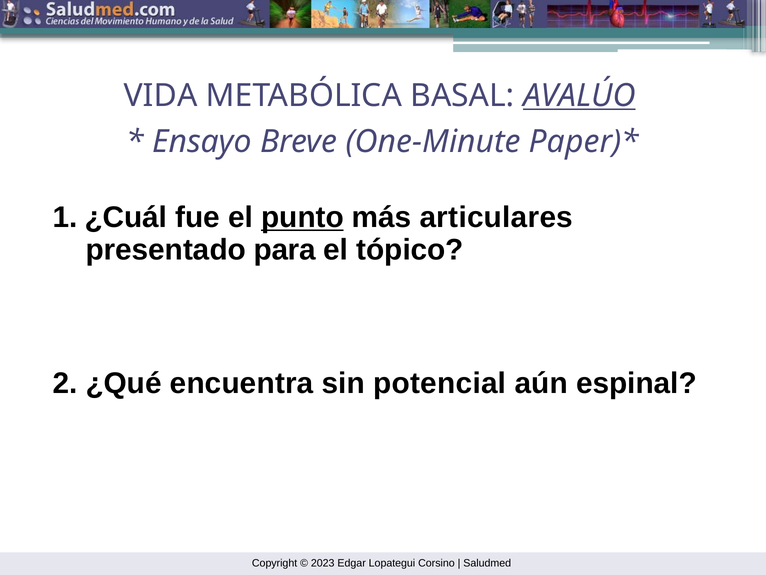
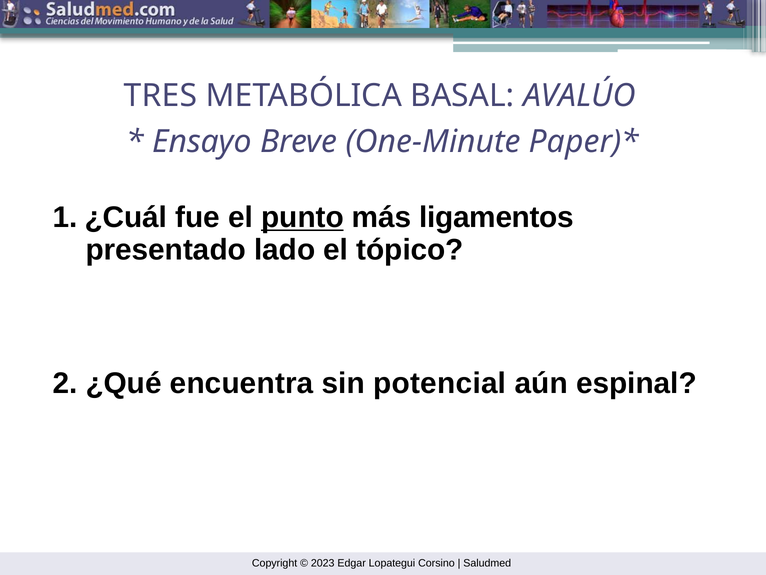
VIDA: VIDA -> TRES (161, 95)
AVALÚO underline: present -> none (579, 95)
articulares: articulares -> ligamentos (497, 217)
para: para -> lado (285, 249)
